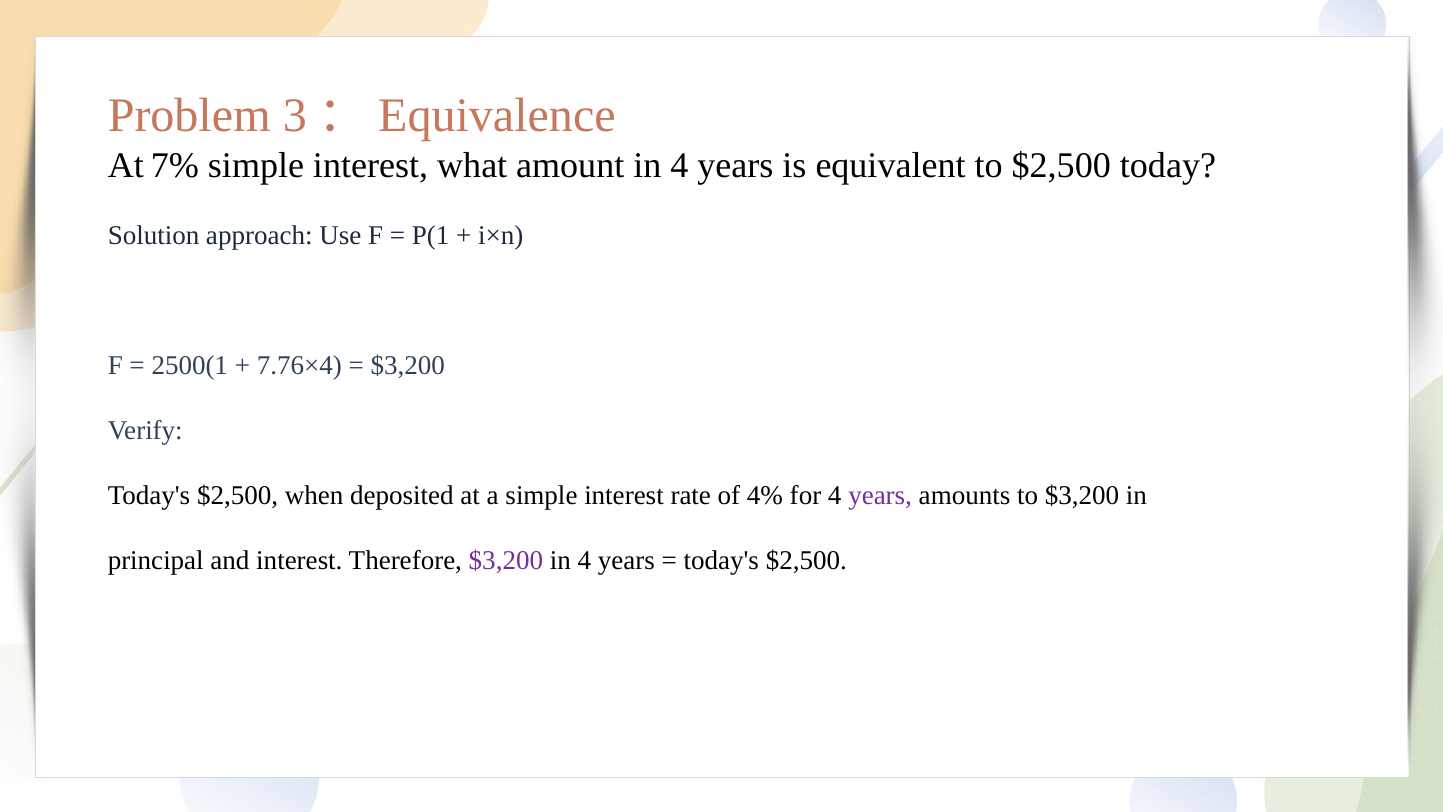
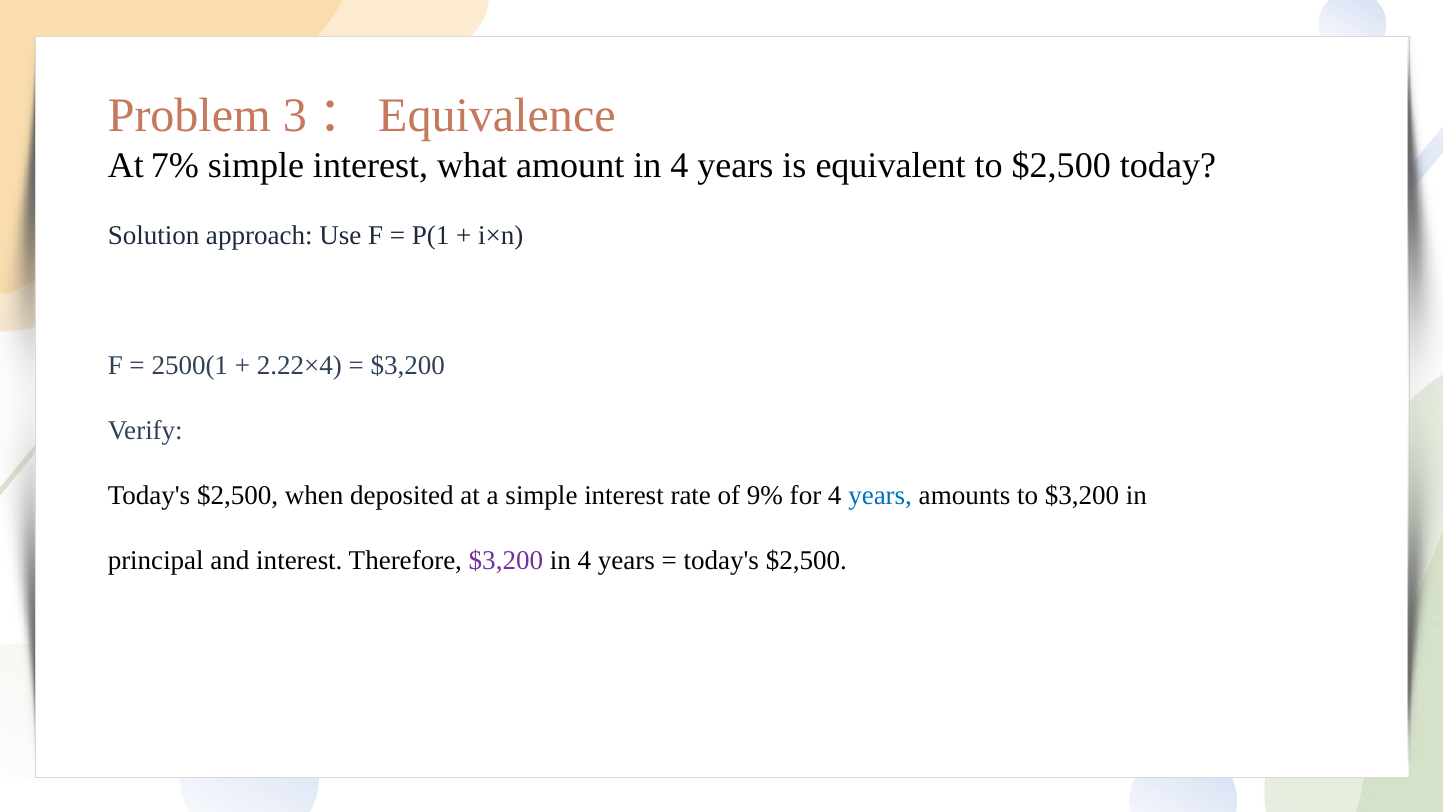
7.76×4: 7.76×4 -> 2.22×4 (299, 365)
4%: 4% -> 9% (765, 495)
years colour: purple -> blue (880, 495)
